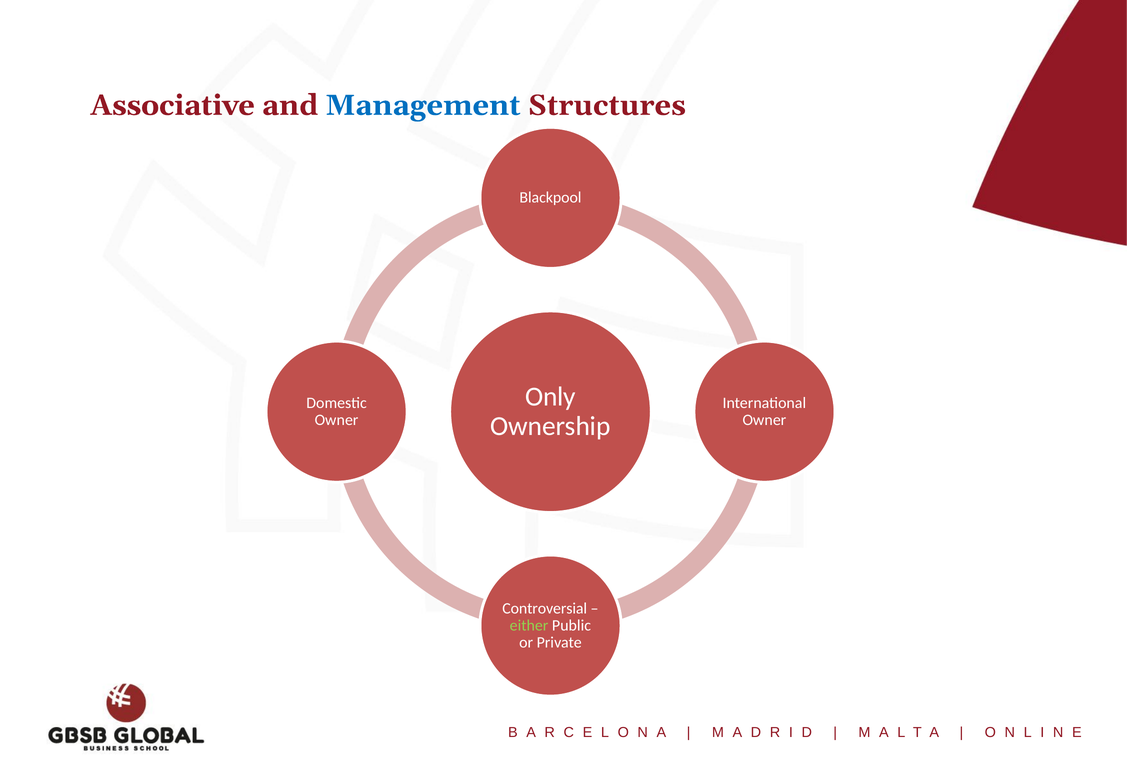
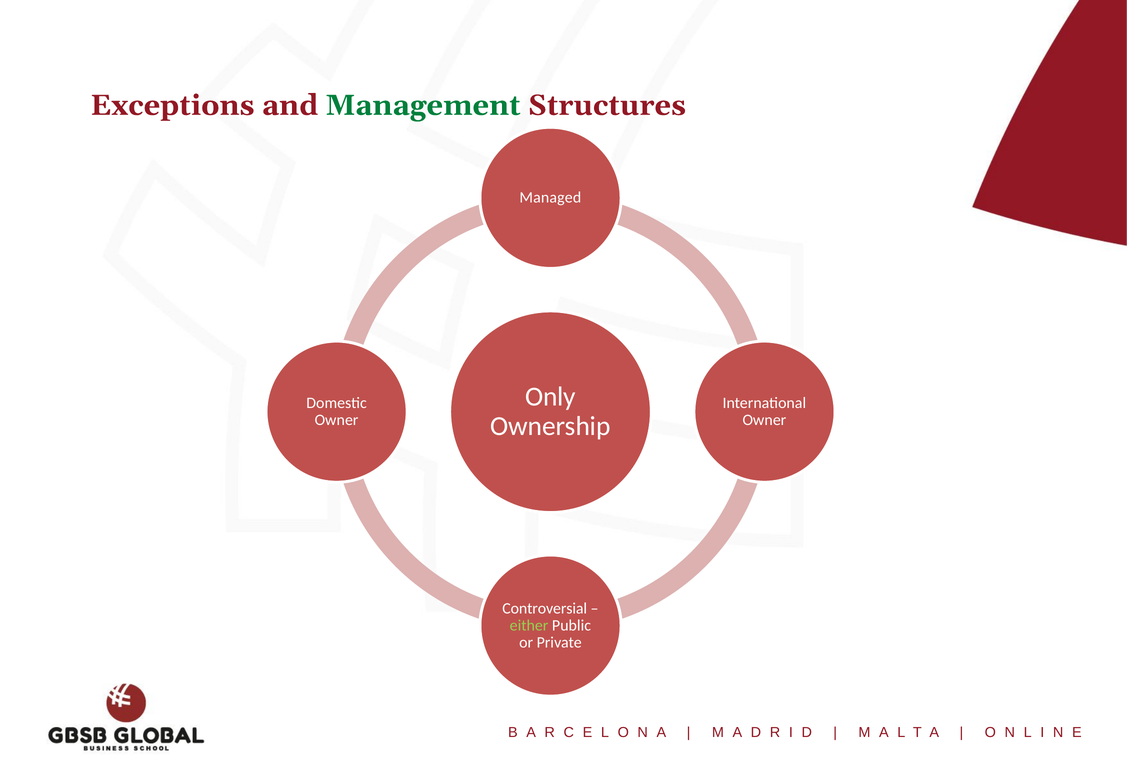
Associative: Associative -> Exceptions (172, 105)
Management colour: blue -> green (423, 105)
Blackpool: Blackpool -> Managed (550, 198)
